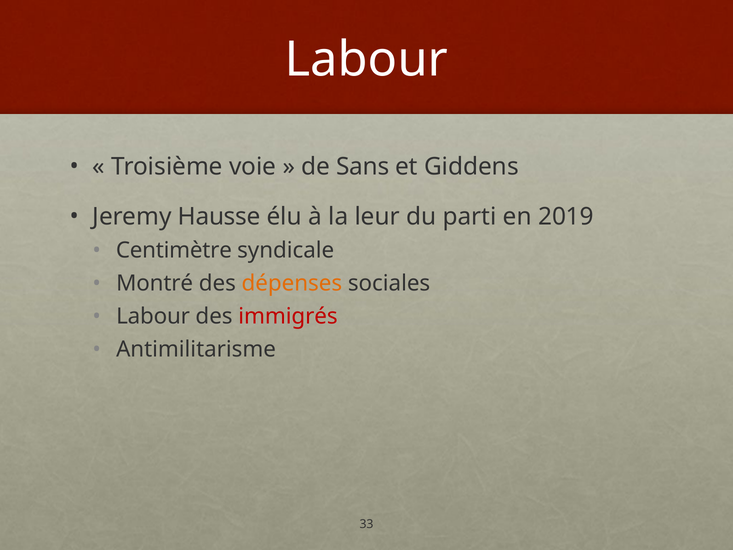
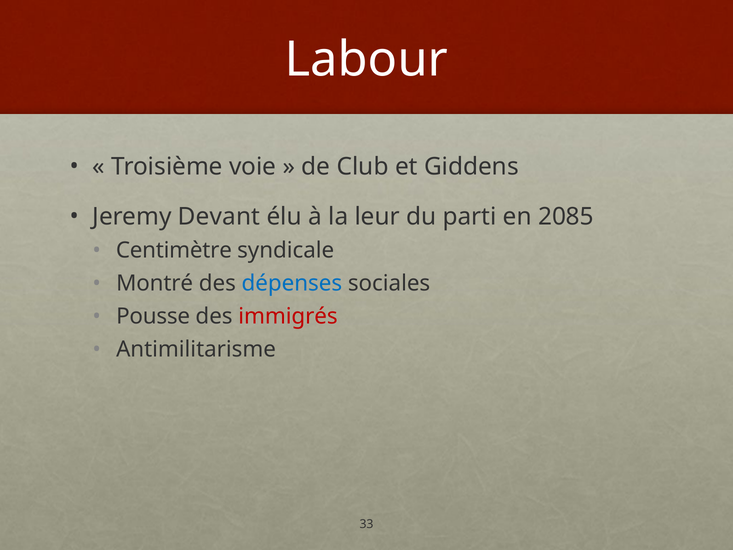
Sans: Sans -> Club (363, 167)
Hausse: Hausse -> Devant (219, 216)
2019: 2019 -> 2085 (566, 216)
dépenses colour: orange -> blue (292, 283)
Labour: Labour -> Pousse (153, 316)
